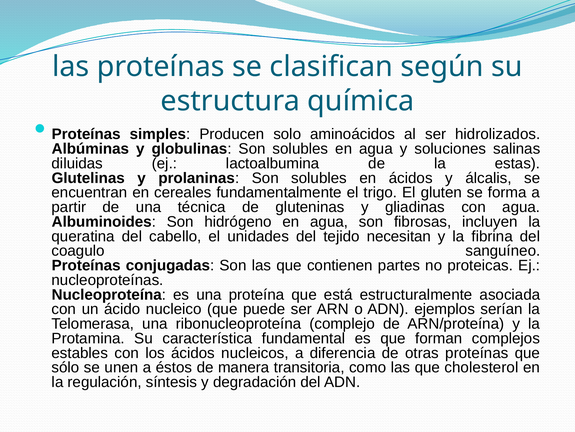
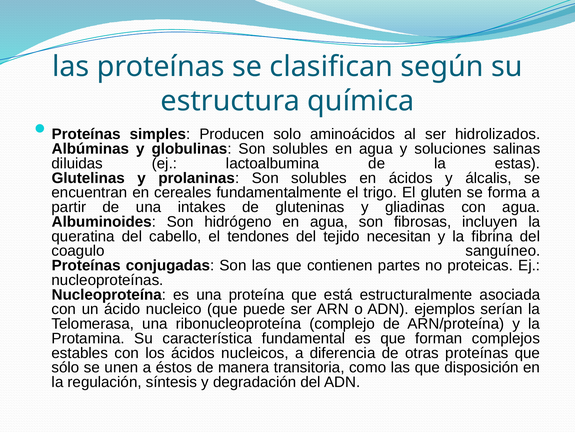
técnica: técnica -> intakes (202, 207)
unidades: unidades -> tendones (258, 236)
cholesterol: cholesterol -> disposición (482, 367)
